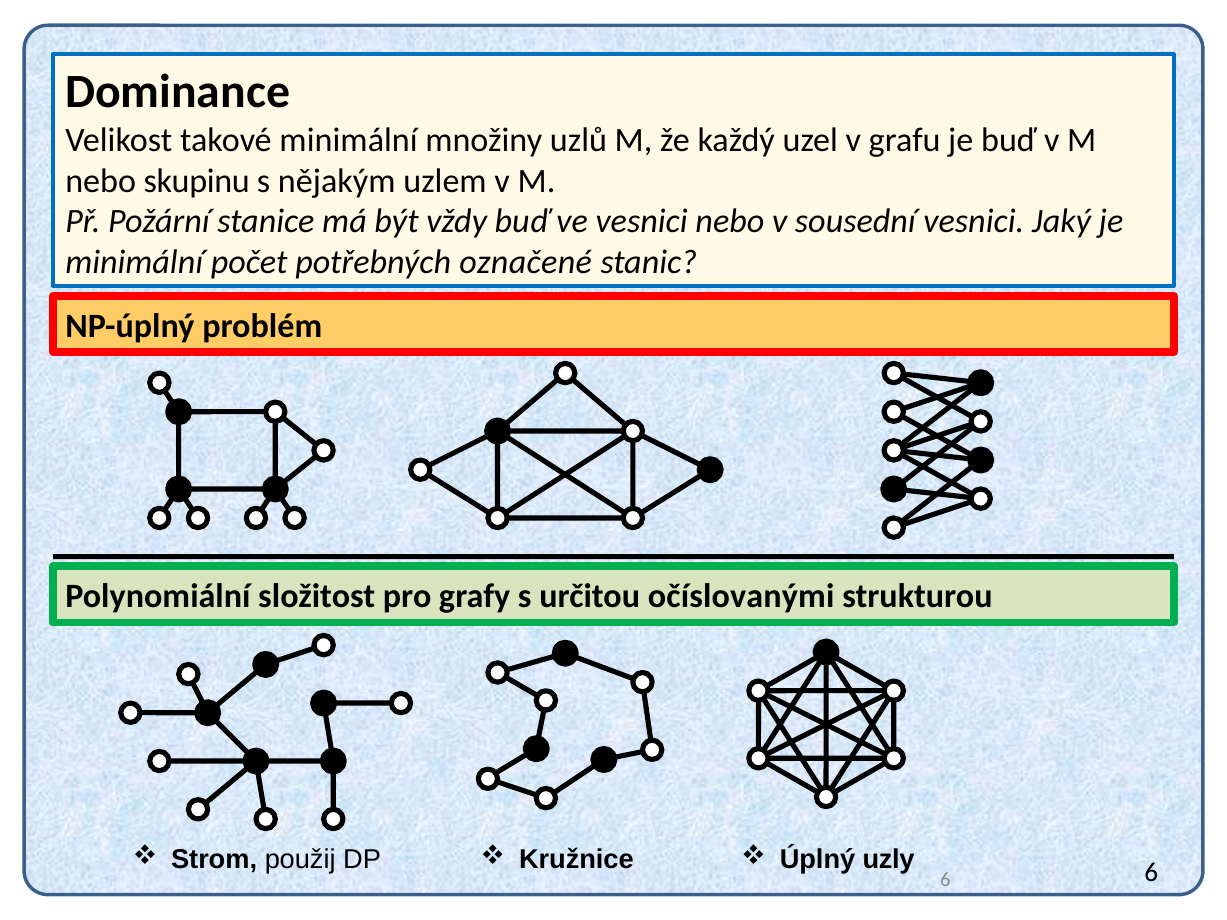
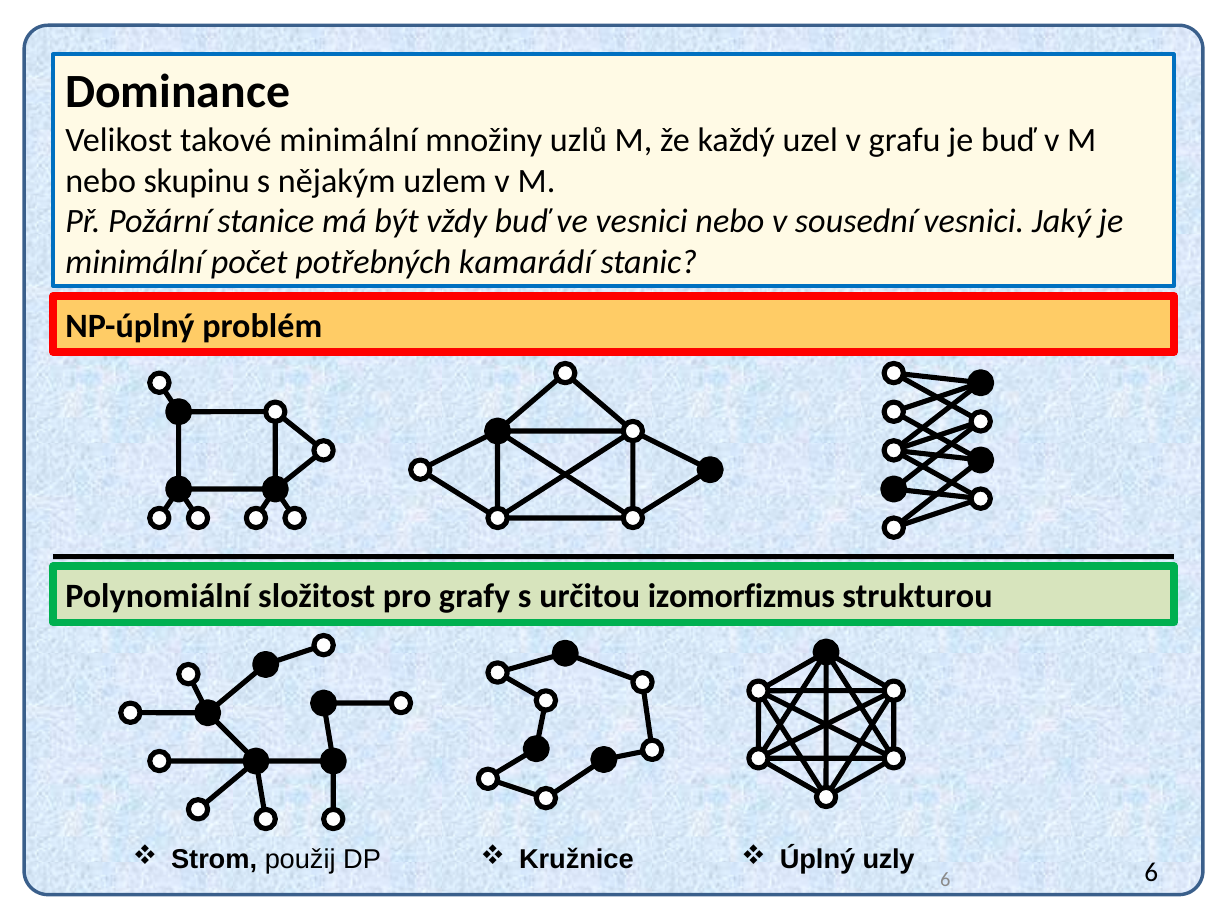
označené: označené -> kamarádí (526, 263)
očíslovanými: očíslovanými -> izomorfizmus (741, 597)
